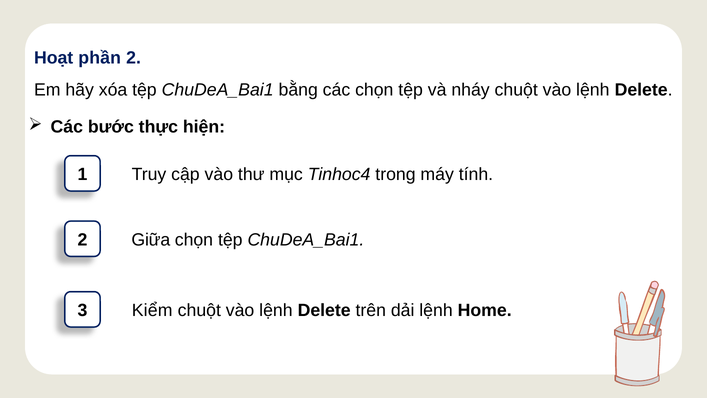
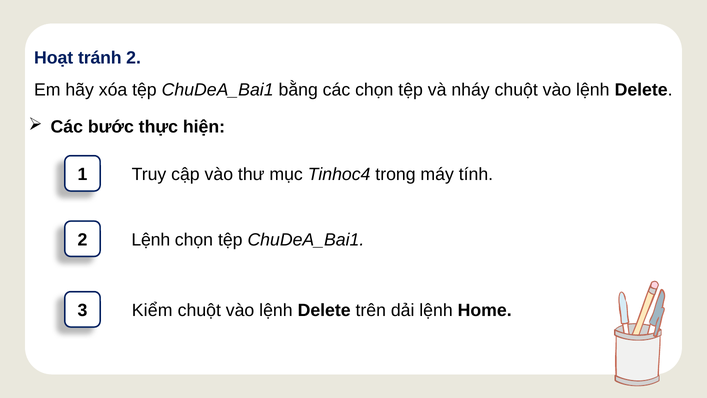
phần: phần -> tránh (100, 58)
2 Giữa: Giữa -> Lệnh (151, 240)
